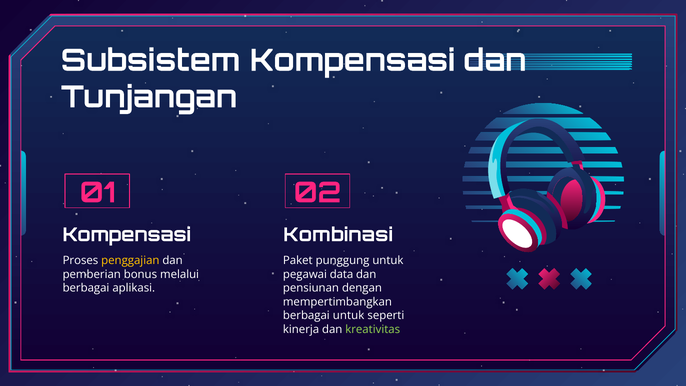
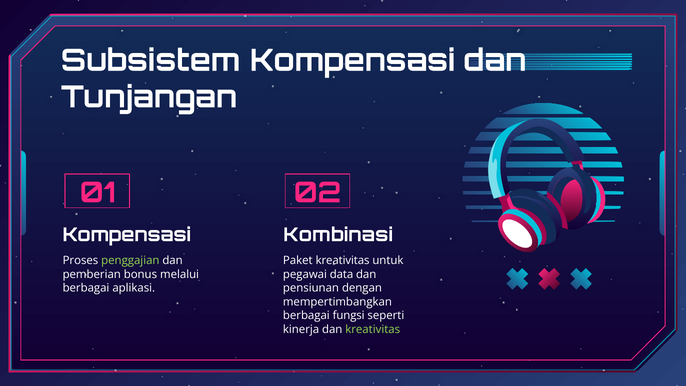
penggajian colour: yellow -> light green (130, 261)
Paket punggung: punggung -> kreativitas (343, 261)
berbagai untuk: untuk -> fungsi (349, 315)
